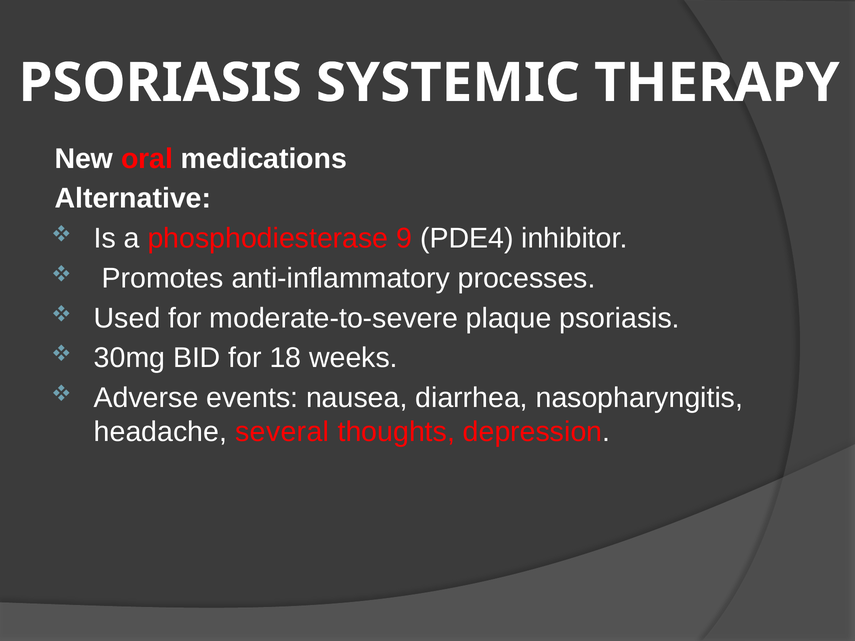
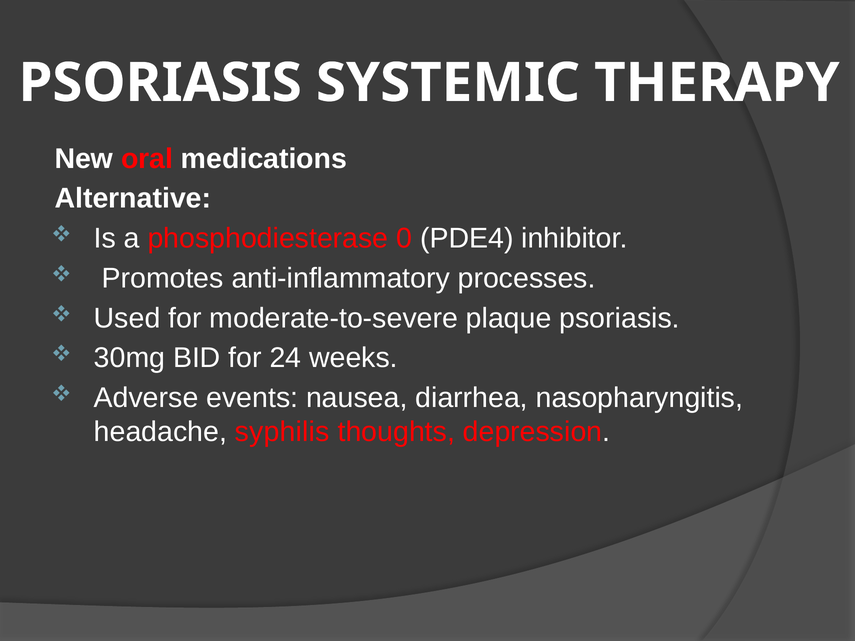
9: 9 -> 0 (404, 238)
18: 18 -> 24 (285, 358)
several: several -> syphilis (282, 432)
